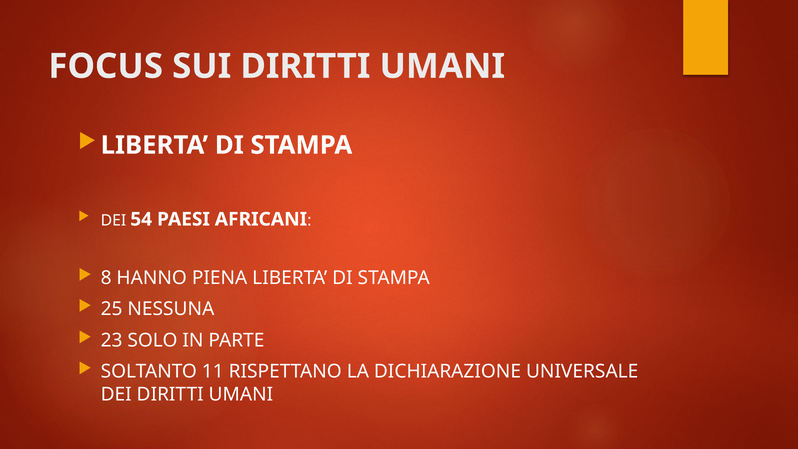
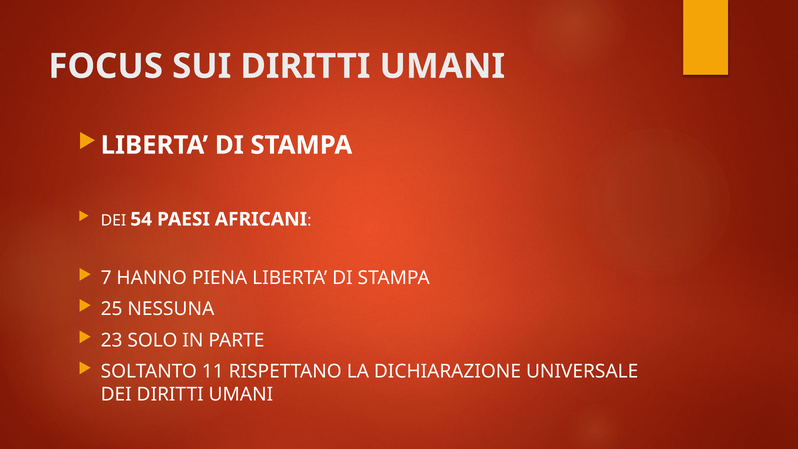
8: 8 -> 7 (106, 278)
